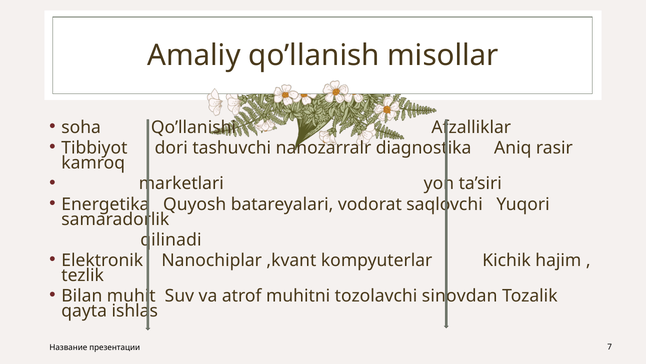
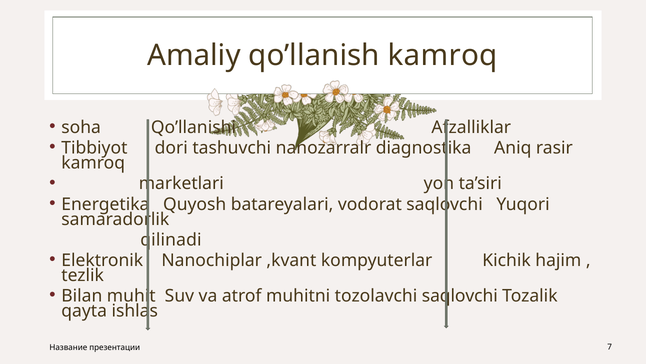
qo’llanish misollar: misollar -> kamroq (443, 56)
tozolavchi sinovdan: sinovdan -> saqlovchi (460, 296)
